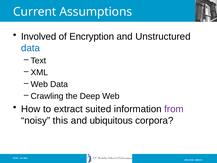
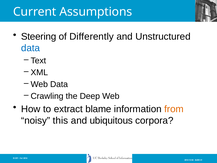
Involved: Involved -> Steering (39, 36)
Encryption: Encryption -> Differently (92, 36)
suited: suited -> blame (98, 109)
from colour: purple -> orange (174, 109)
